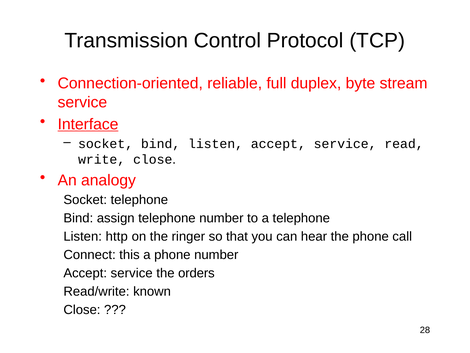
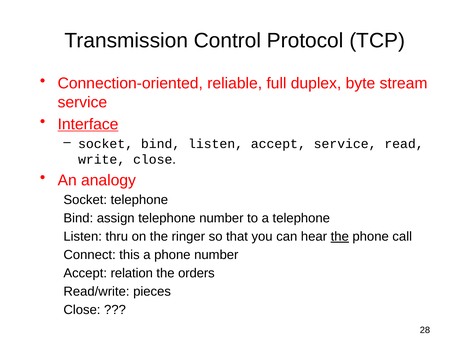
http: http -> thru (117, 236)
the underline: none -> present (340, 236)
service: service -> relation (132, 273)
known: known -> pieces (152, 291)
